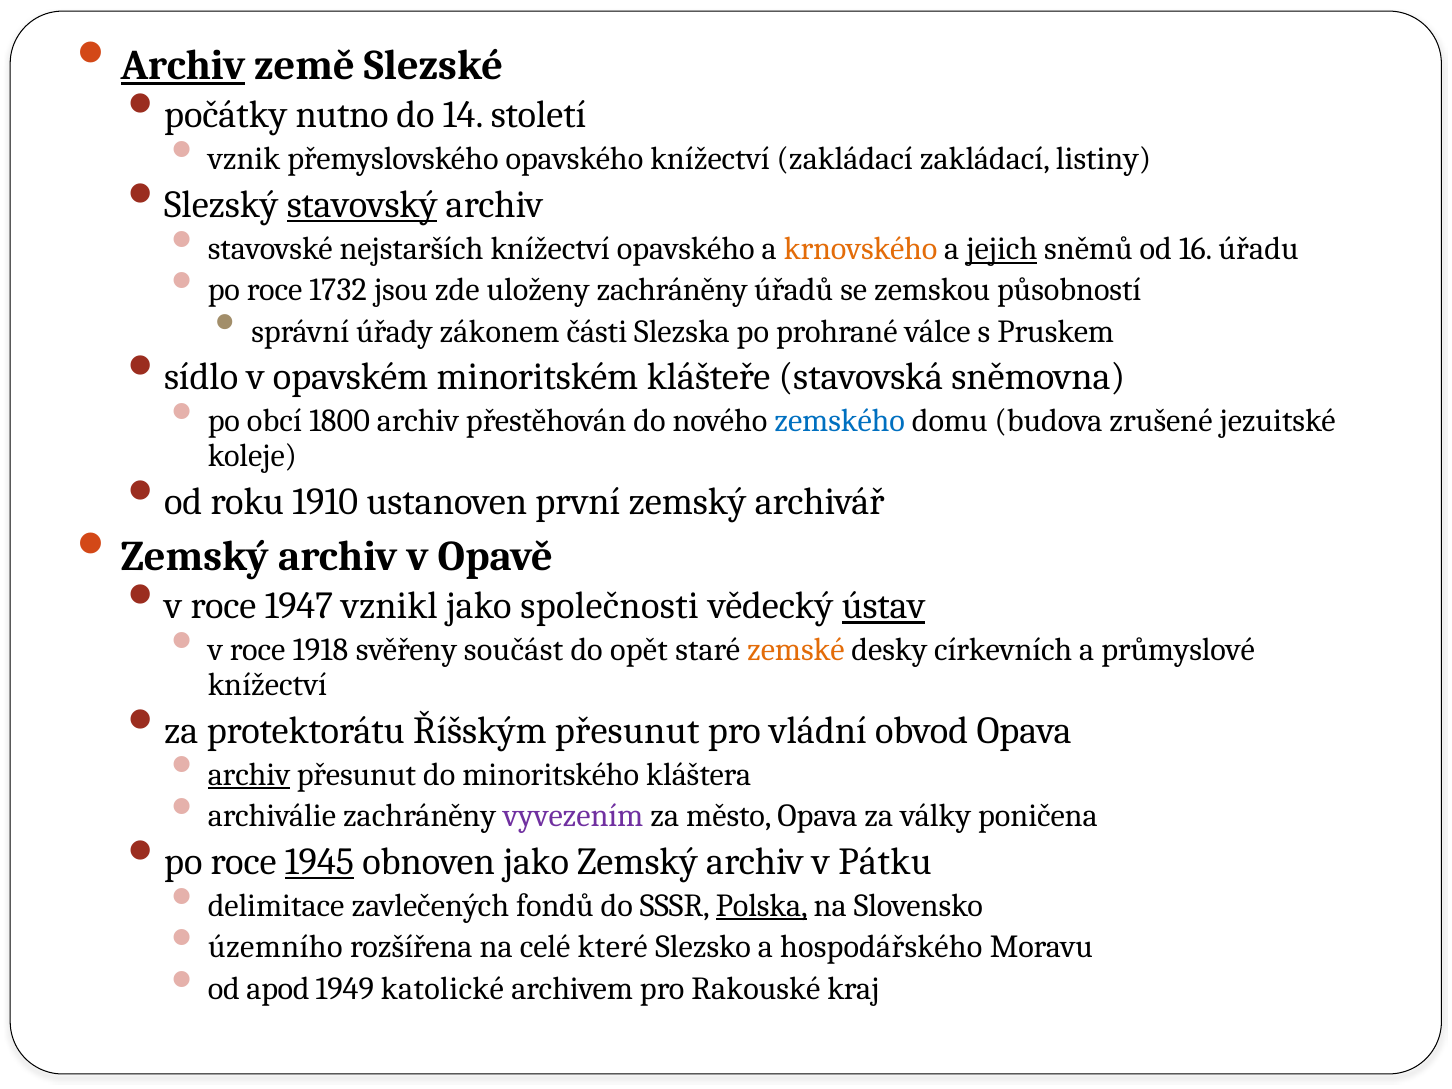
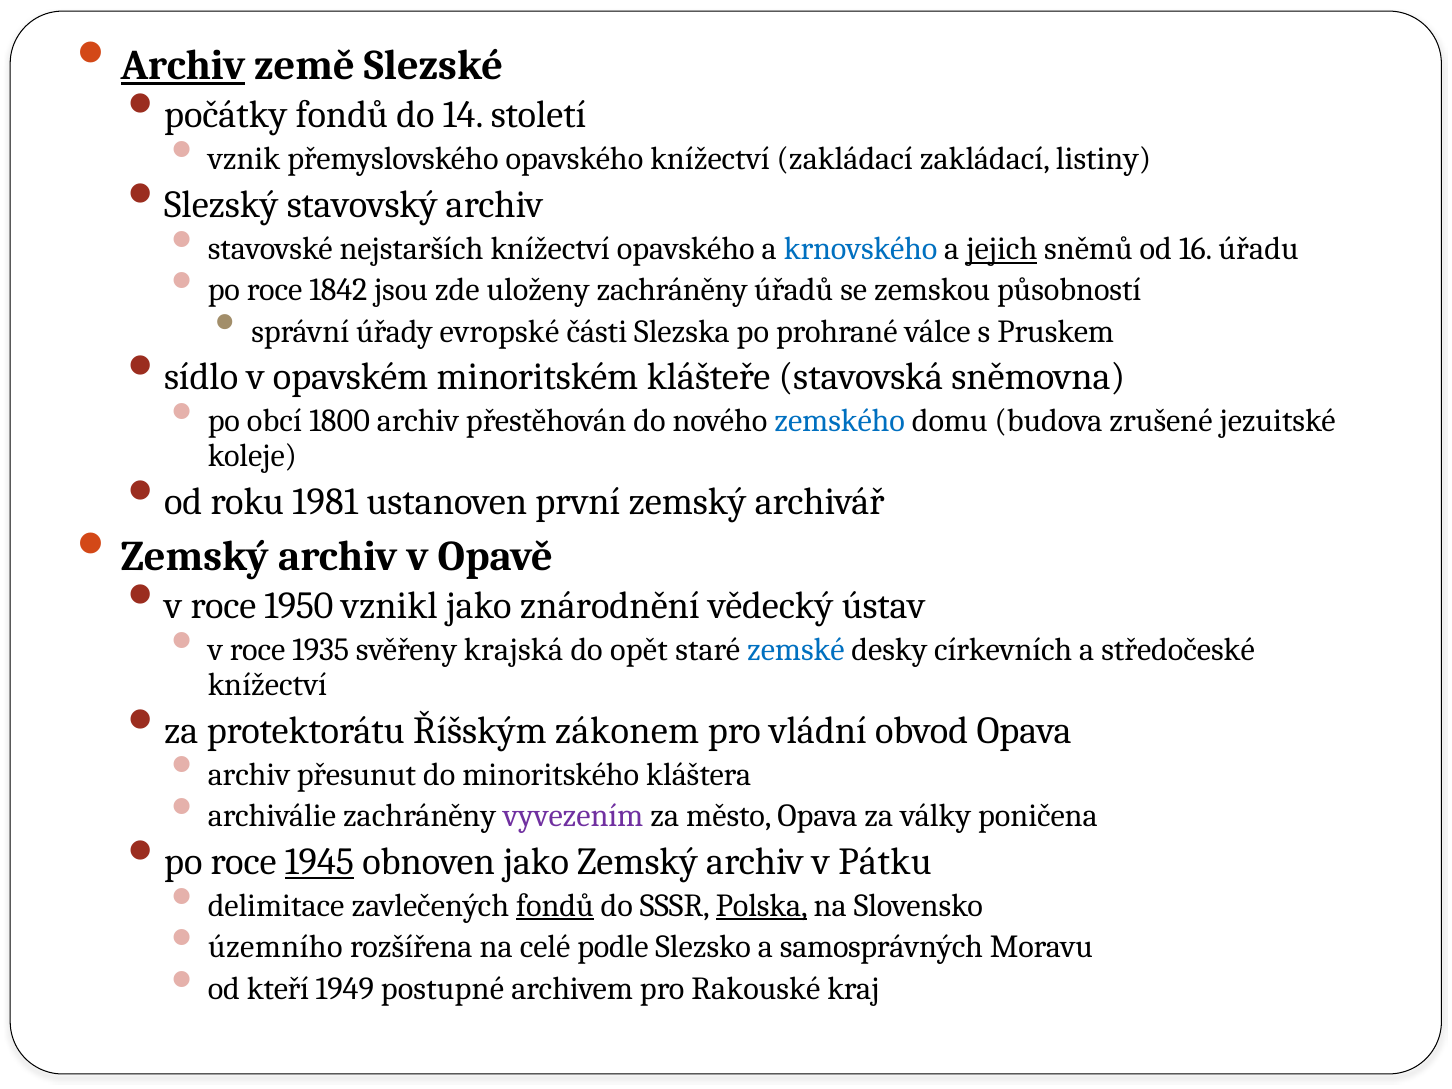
počátky nutno: nutno -> fondů (342, 115)
stavovský underline: present -> none (362, 205)
krnovského colour: orange -> blue (861, 249)
1732: 1732 -> 1842 (338, 290)
zákonem: zákonem -> evropské (499, 332)
1910: 1910 -> 1981 (325, 502)
1947: 1947 -> 1950 (299, 606)
společnosti: společnosti -> znárodnění (610, 606)
ústav underline: present -> none (884, 606)
1918: 1918 -> 1935 (321, 650)
součást: součást -> krajská (514, 650)
zemské colour: orange -> blue (796, 650)
průmyslové: průmyslové -> středočeské (1178, 650)
Říšským přesunut: přesunut -> zákonem (627, 730)
archiv underline: present -> none (249, 774)
fondů underline: none -> present (555, 906)
které: které -> podle (613, 947)
hospodářského: hospodářského -> samosprávných (881, 947)
apod: apod -> kteří (278, 989)
katolické: katolické -> postupné (442, 989)
